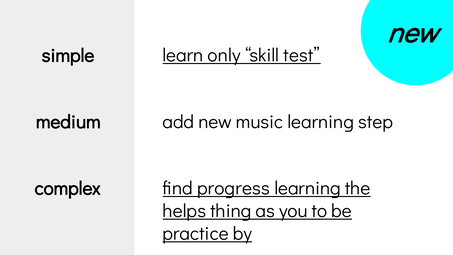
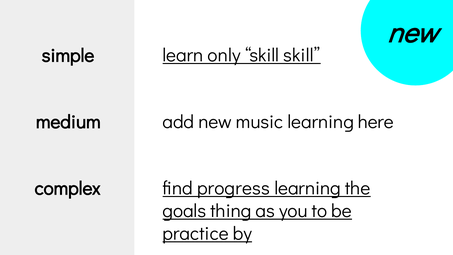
skill test: test -> skill (302, 55)
step: step -> here (376, 122)
helps: helps -> goals (184, 211)
